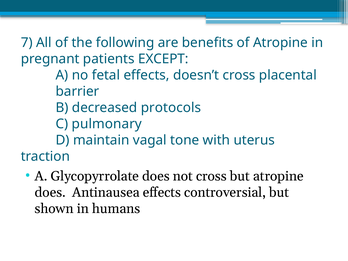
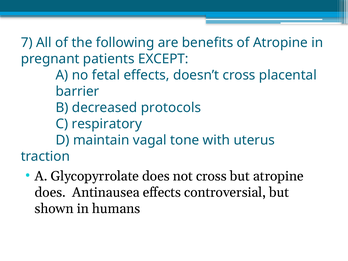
pulmonary: pulmonary -> respiratory (107, 124)
